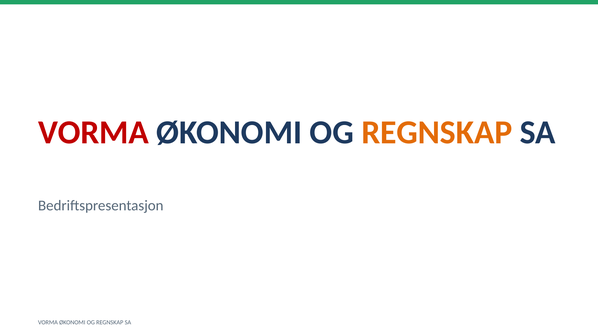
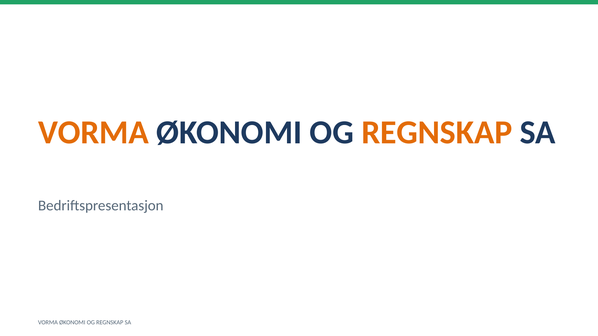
VORMA colour: red -> orange (93, 133)
